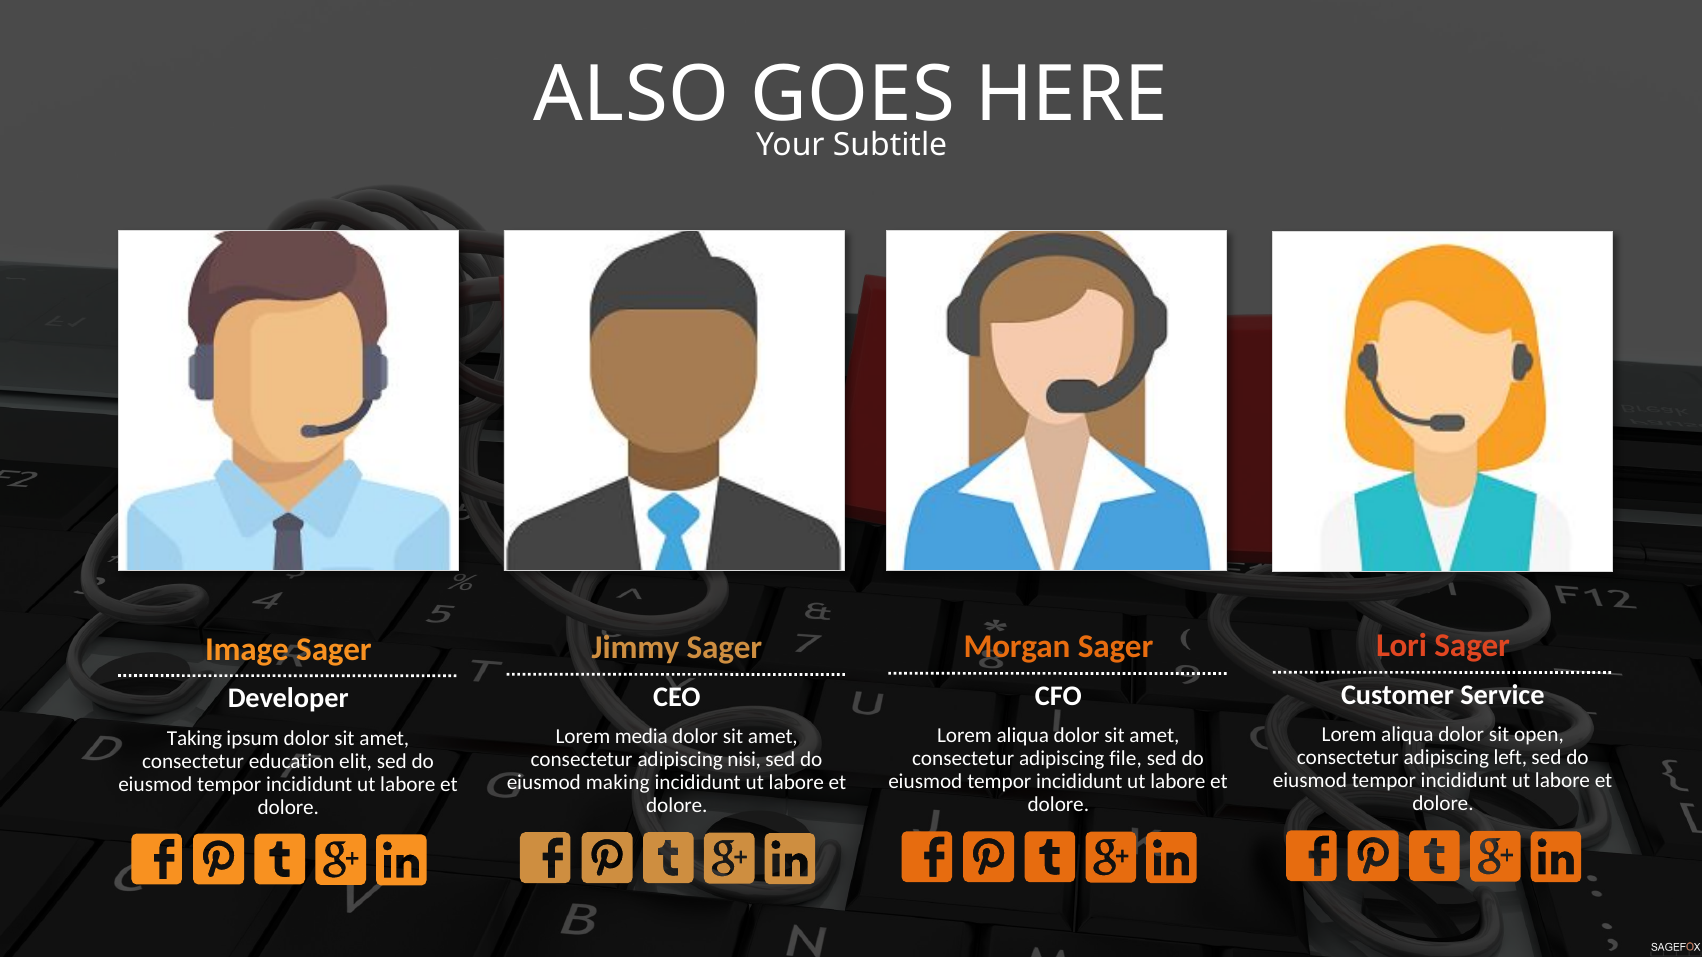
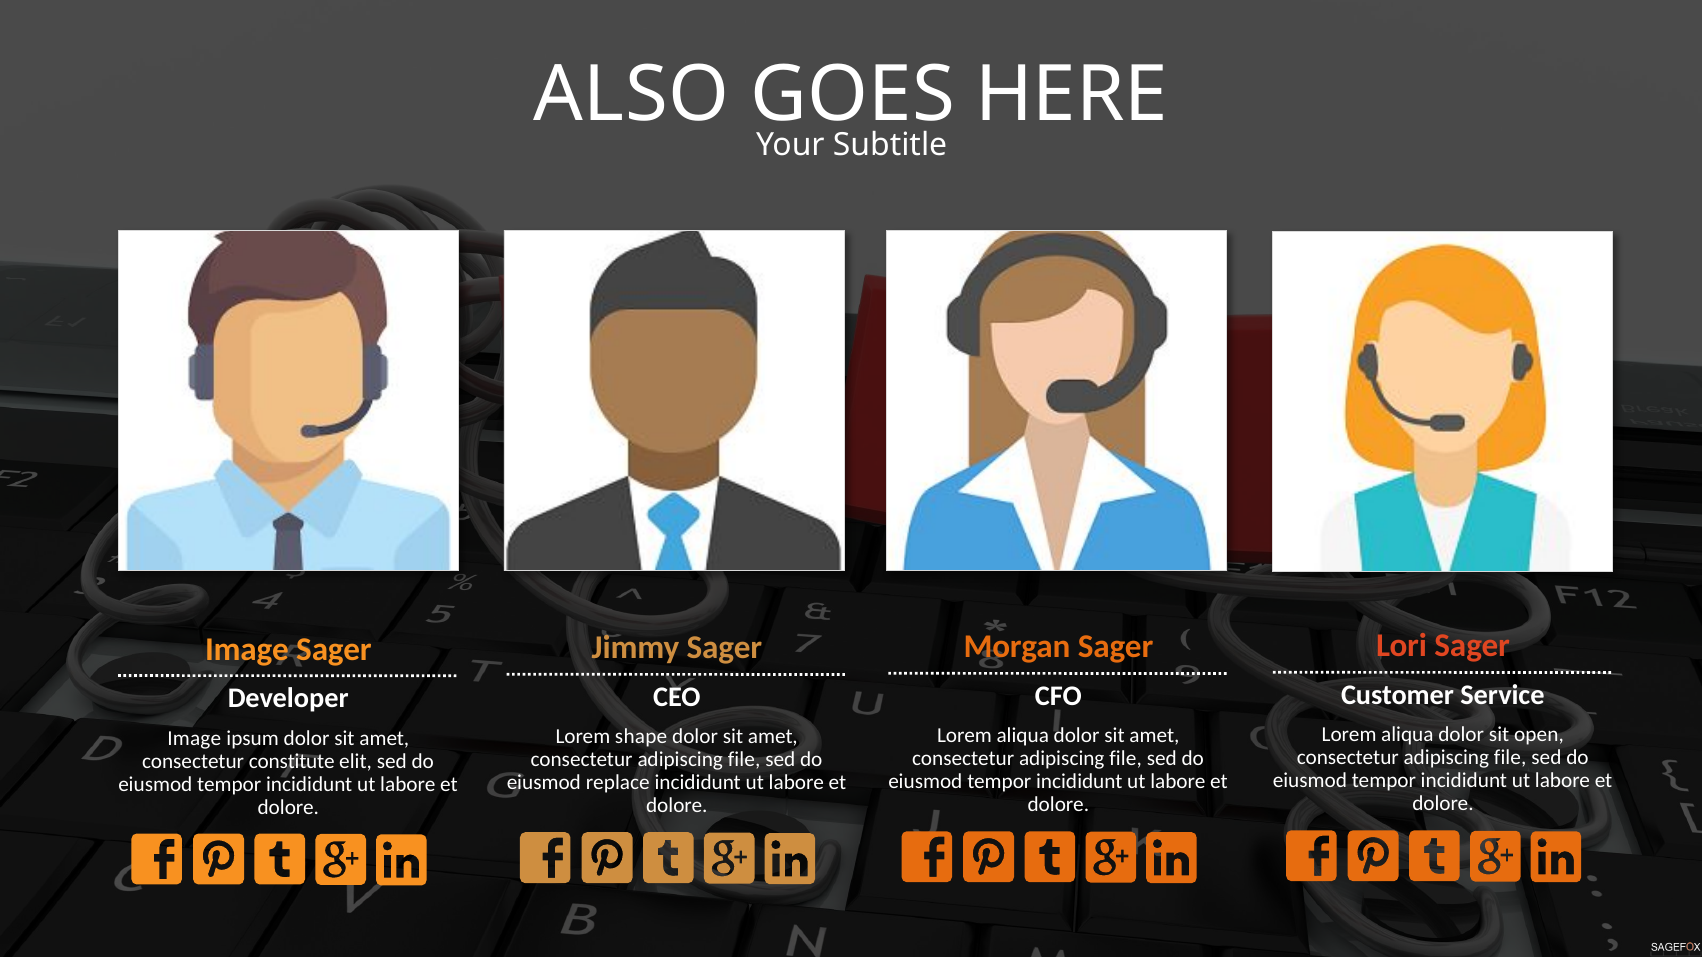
media: media -> shape (641, 737)
Taking: Taking -> Image (194, 738)
left: left -> file (1510, 758)
nisi: nisi -> file (744, 760)
education: education -> constitute (292, 761)
making: making -> replace (618, 783)
